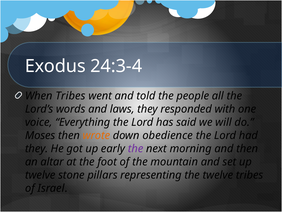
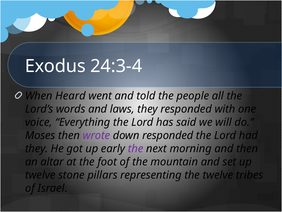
When Tribes: Tribes -> Heard (71, 96)
wrote colour: orange -> purple (96, 135)
down obedience: obedience -> responded (168, 135)
